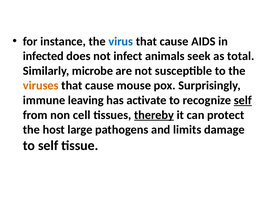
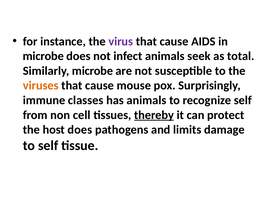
virus colour: blue -> purple (121, 41)
infected: infected -> microbe (43, 56)
leaving: leaving -> classes (86, 100)
has activate: activate -> animals (146, 100)
self underline: present -> none (243, 100)
host large: large -> does (80, 130)
